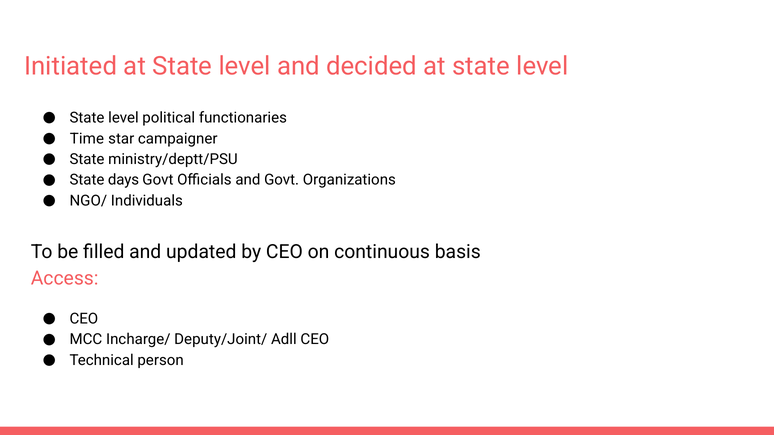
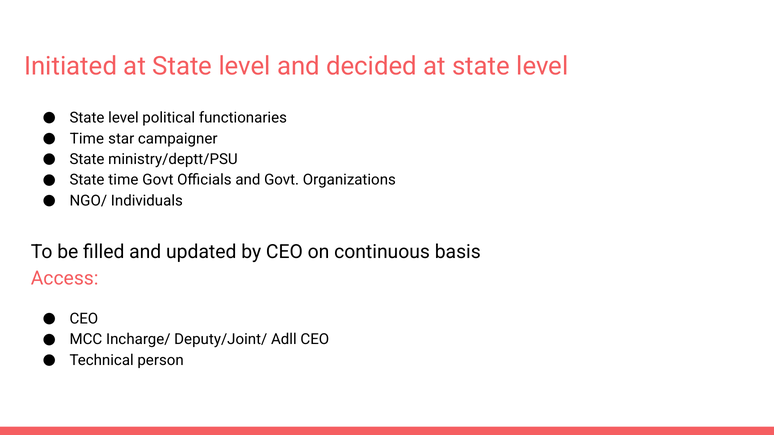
State days: days -> time (123, 180)
